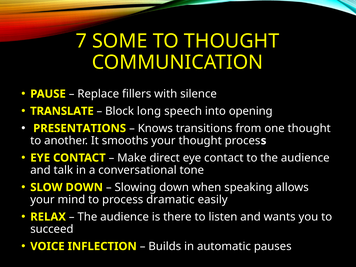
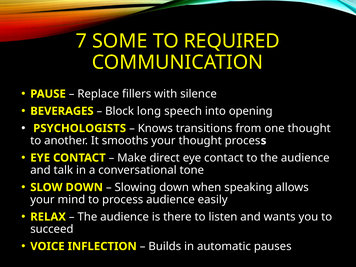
TO THOUGHT: THOUGHT -> REQUIRED (232, 41)
TRANSLATE: TRANSLATE -> BEVERAGES (62, 111)
PRESENTATIONS: PRESENTATIONS -> PSYCHOLOGISTS (80, 128)
process dramatic: dramatic -> audience (170, 200)
